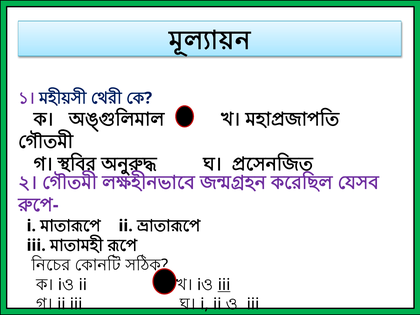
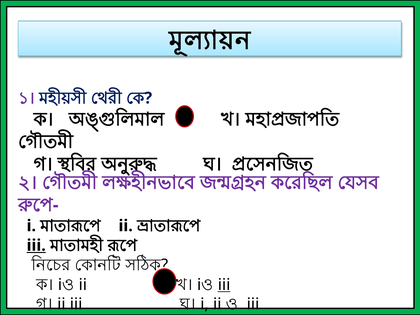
iii underline: none -> present (36, 245)
